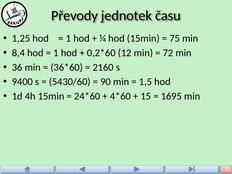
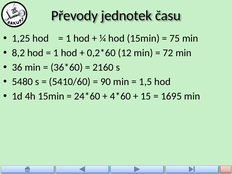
8,4: 8,4 -> 8,2 (18, 53)
9400: 9400 -> 5480 (22, 82)
5430/60: 5430/60 -> 5410/60 (70, 82)
